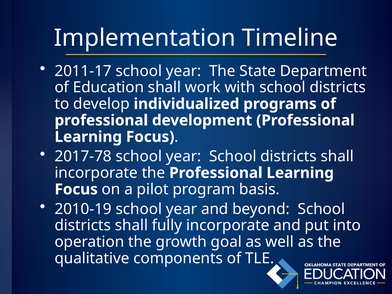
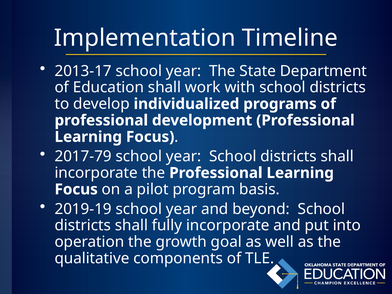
2011-17: 2011-17 -> 2013-17 (83, 71)
2017-78: 2017-78 -> 2017-79 (83, 156)
2010-19: 2010-19 -> 2019-19 (83, 209)
